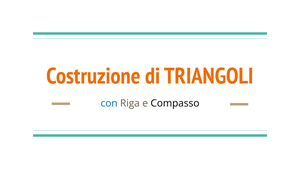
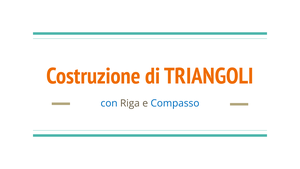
Compasso colour: black -> blue (175, 103)
